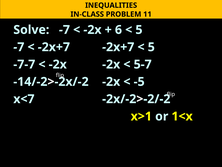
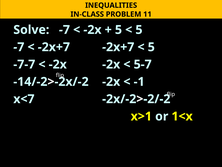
6: 6 -> 5 (118, 30)
-5: -5 -> -1 (139, 82)
